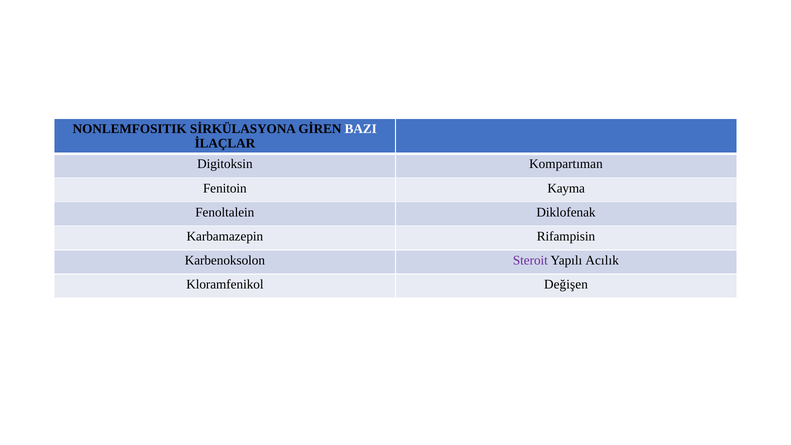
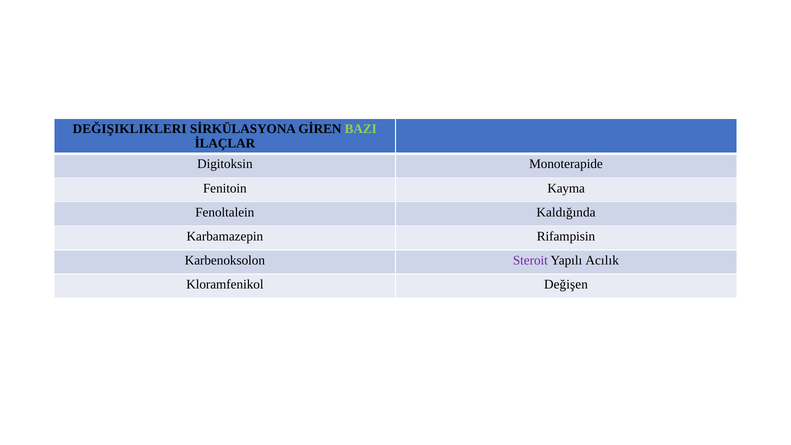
NONLEMFOSITIK: NONLEMFOSITIK -> DEĞIŞIKLIKLERI (130, 129)
BAZI colour: white -> light green (361, 129)
Kompartıman: Kompartıman -> Monoterapide (566, 164)
Diklofenak: Diklofenak -> Kaldığında (566, 212)
